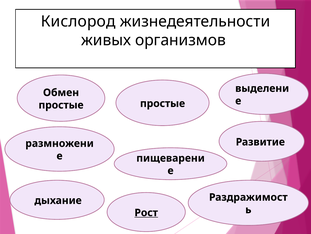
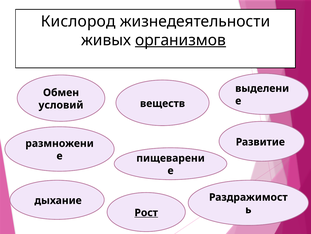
организмов underline: none -> present (180, 40)
простые: простые -> веществ (163, 103)
простые: простые -> условий (61, 105)
